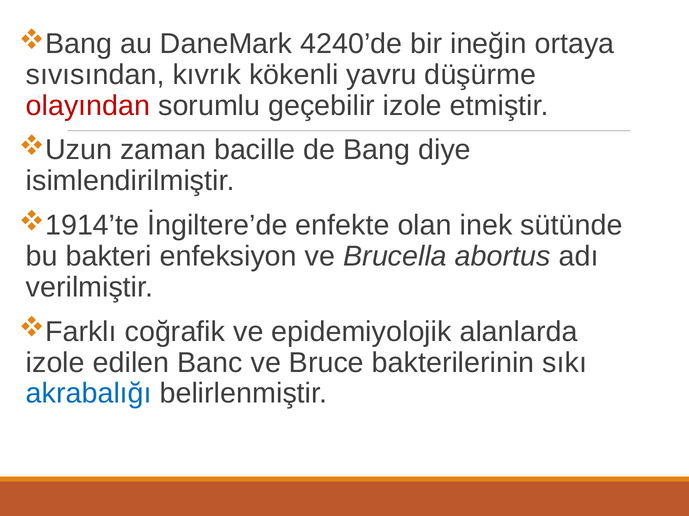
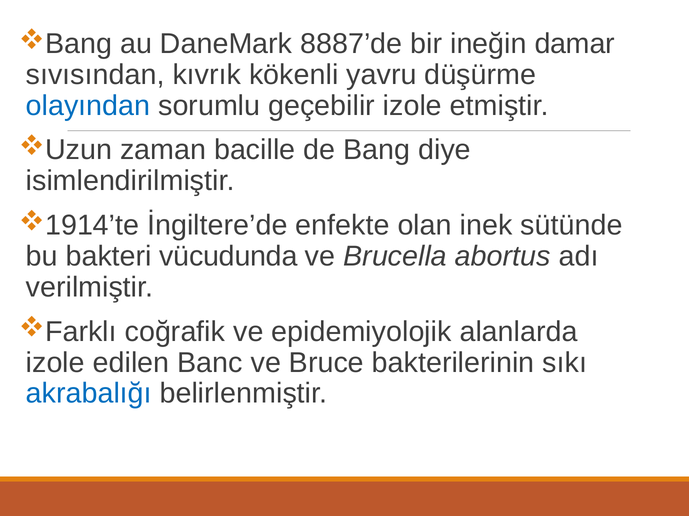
4240’de: 4240’de -> 8887’de (351, 44)
ortaya: ortaya -> damar (575, 44)
olayından colour: red -> blue (88, 106)
enfeksiyon: enfeksiyon -> vücudunda (228, 257)
